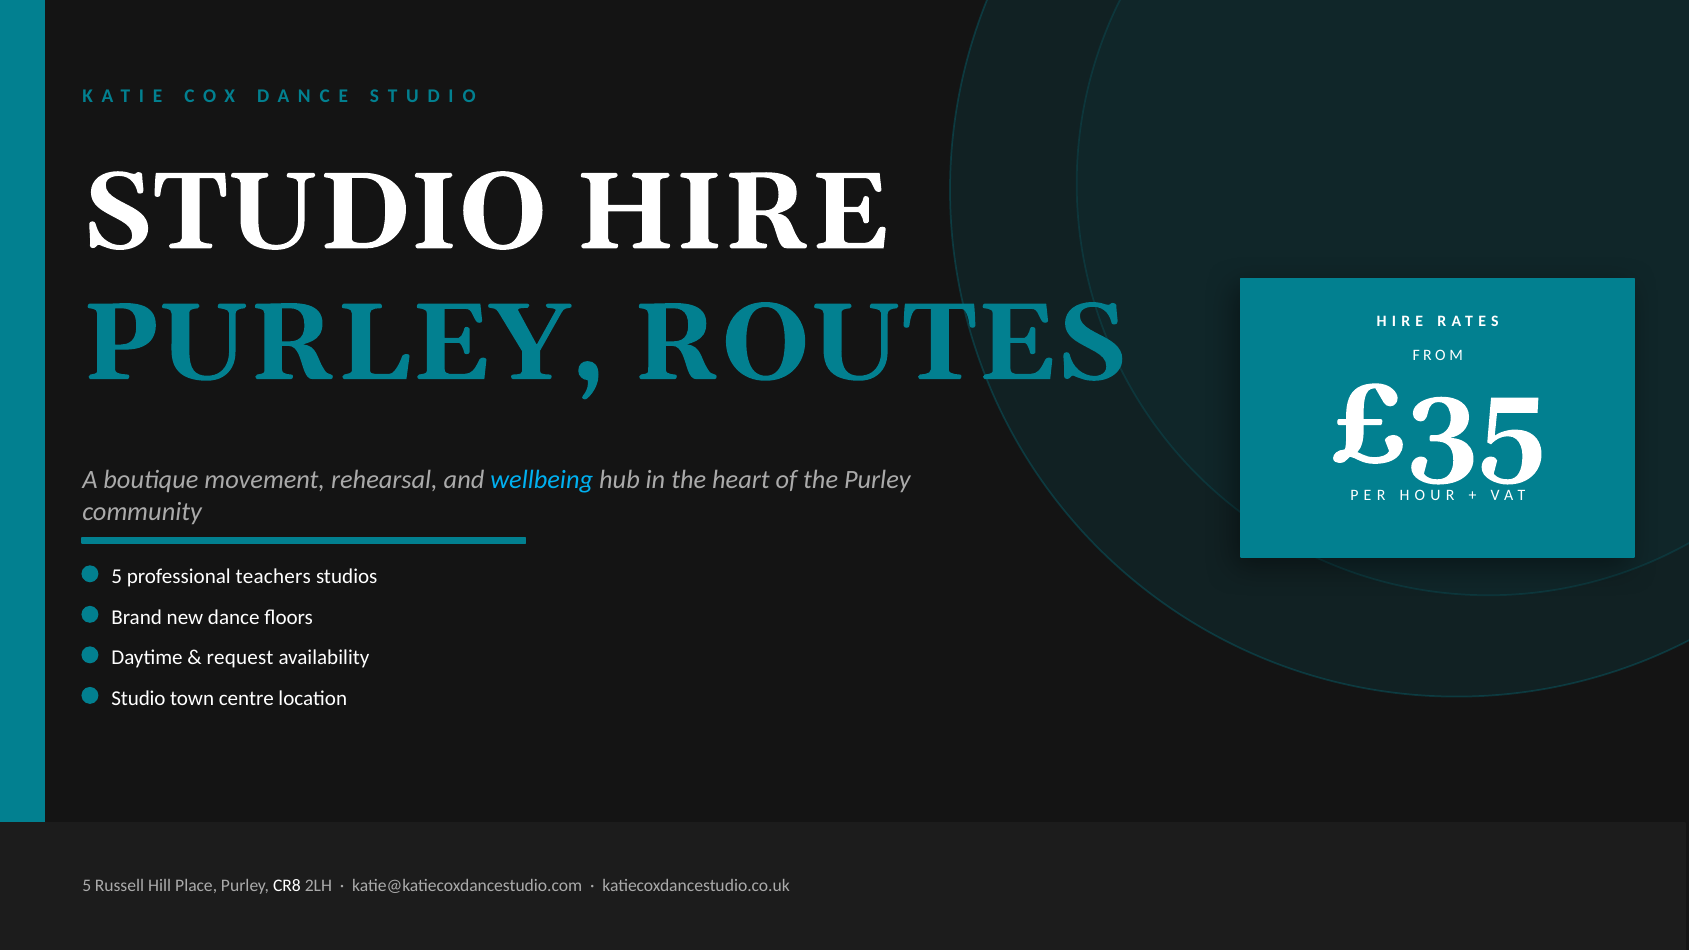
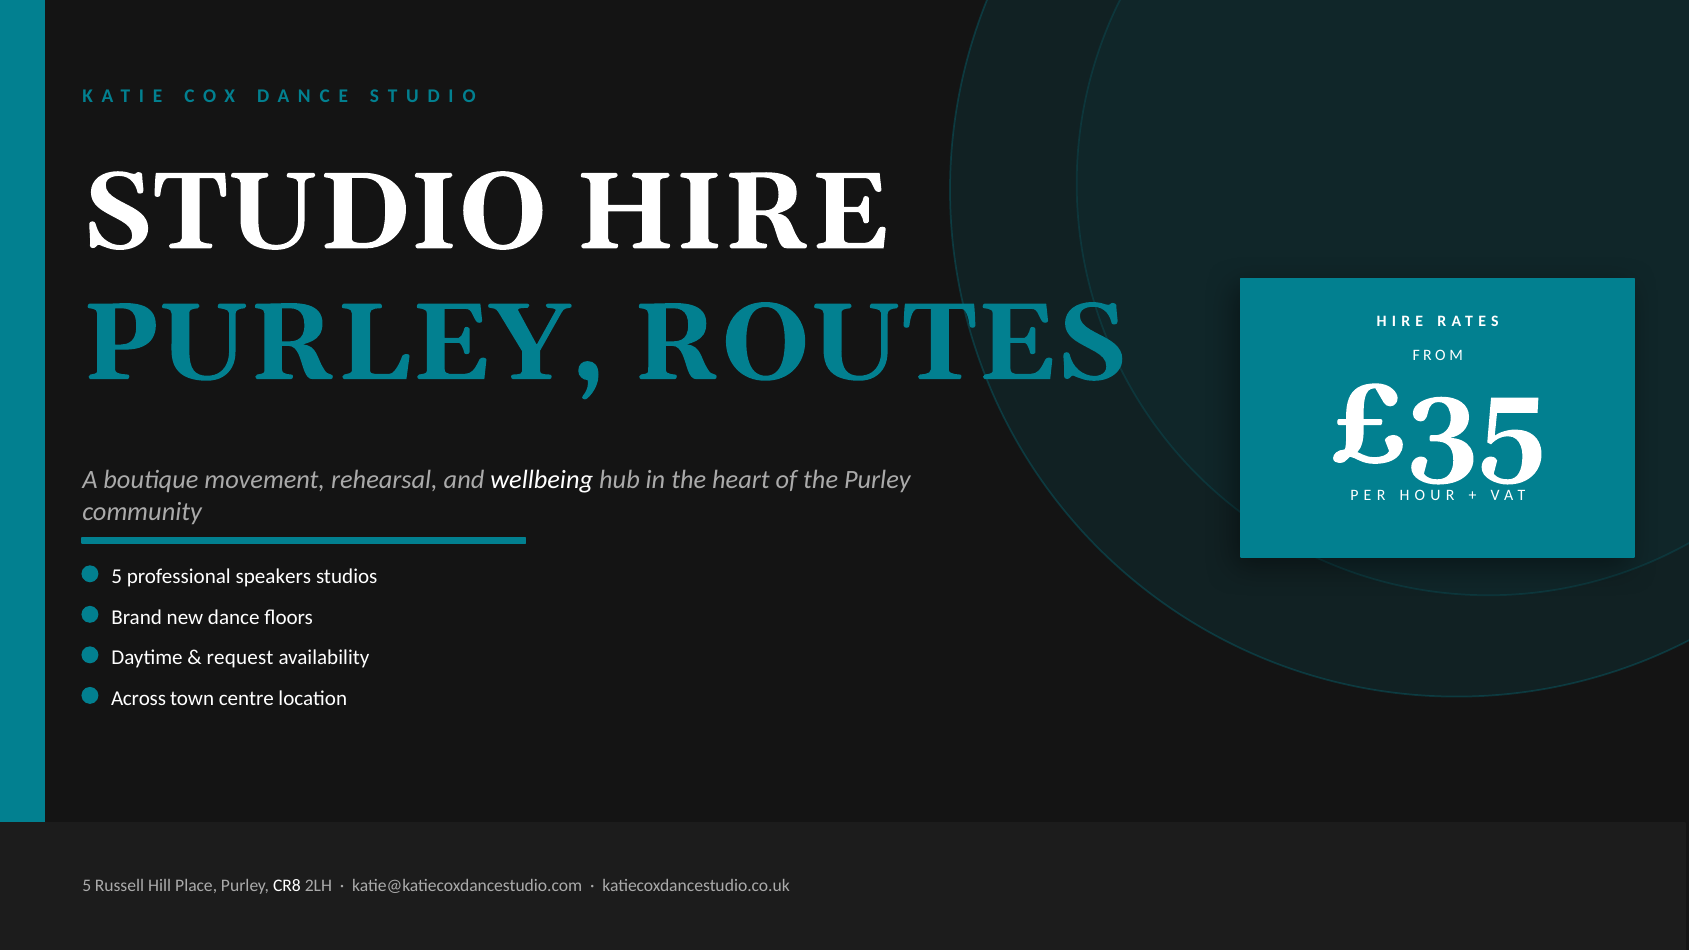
wellbeing colour: light blue -> white (542, 480)
teachers: teachers -> speakers (273, 577)
Studio: Studio -> Across (139, 698)
